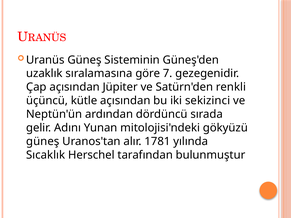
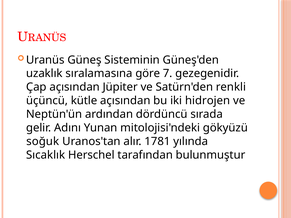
sekizinci: sekizinci -> hidrojen (208, 101)
güneş: güneş -> soğuk (43, 141)
